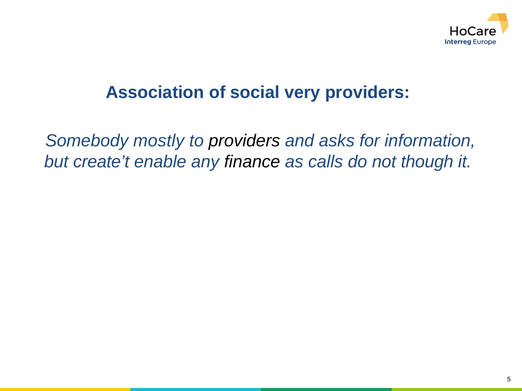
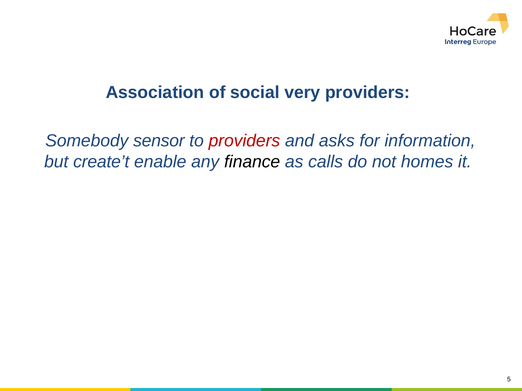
mostly: mostly -> sensor (159, 141)
providers colour: black -> red (244, 141)
though: though -> homes (427, 162)
